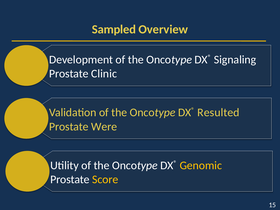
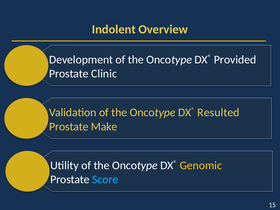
Sampled: Sampled -> Indolent (114, 29)
Signaling: Signaling -> Provided (235, 60)
Were: Were -> Make (104, 127)
Score colour: yellow -> light blue (105, 180)
